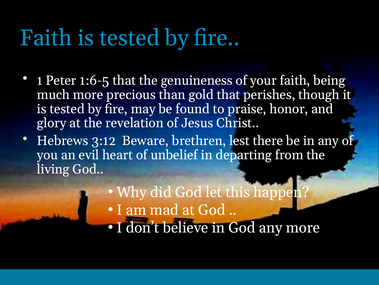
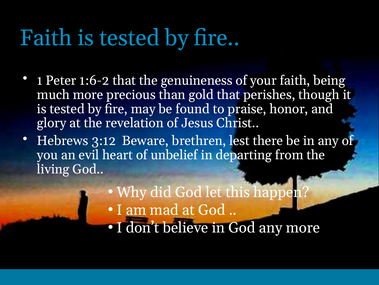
1:6-5: 1:6-5 -> 1:6-2 (94, 80)
